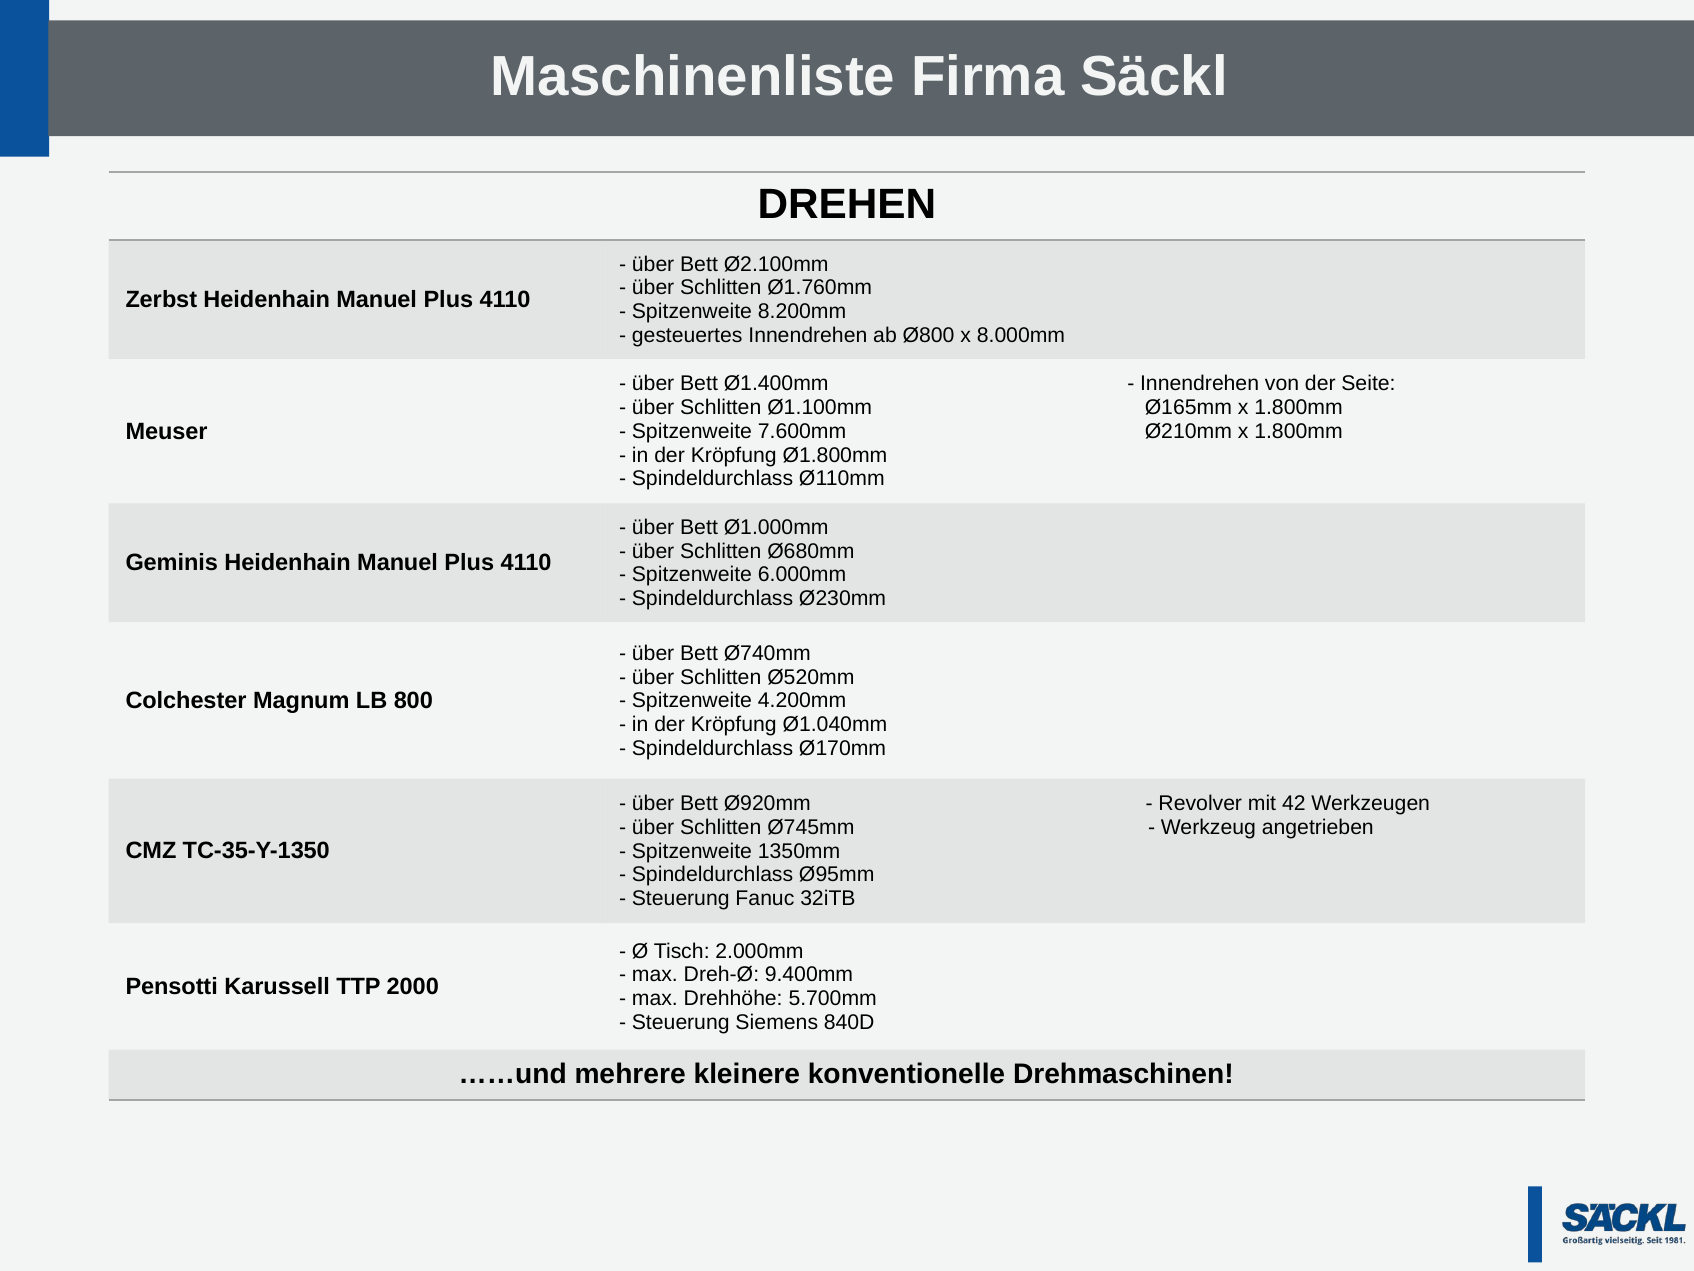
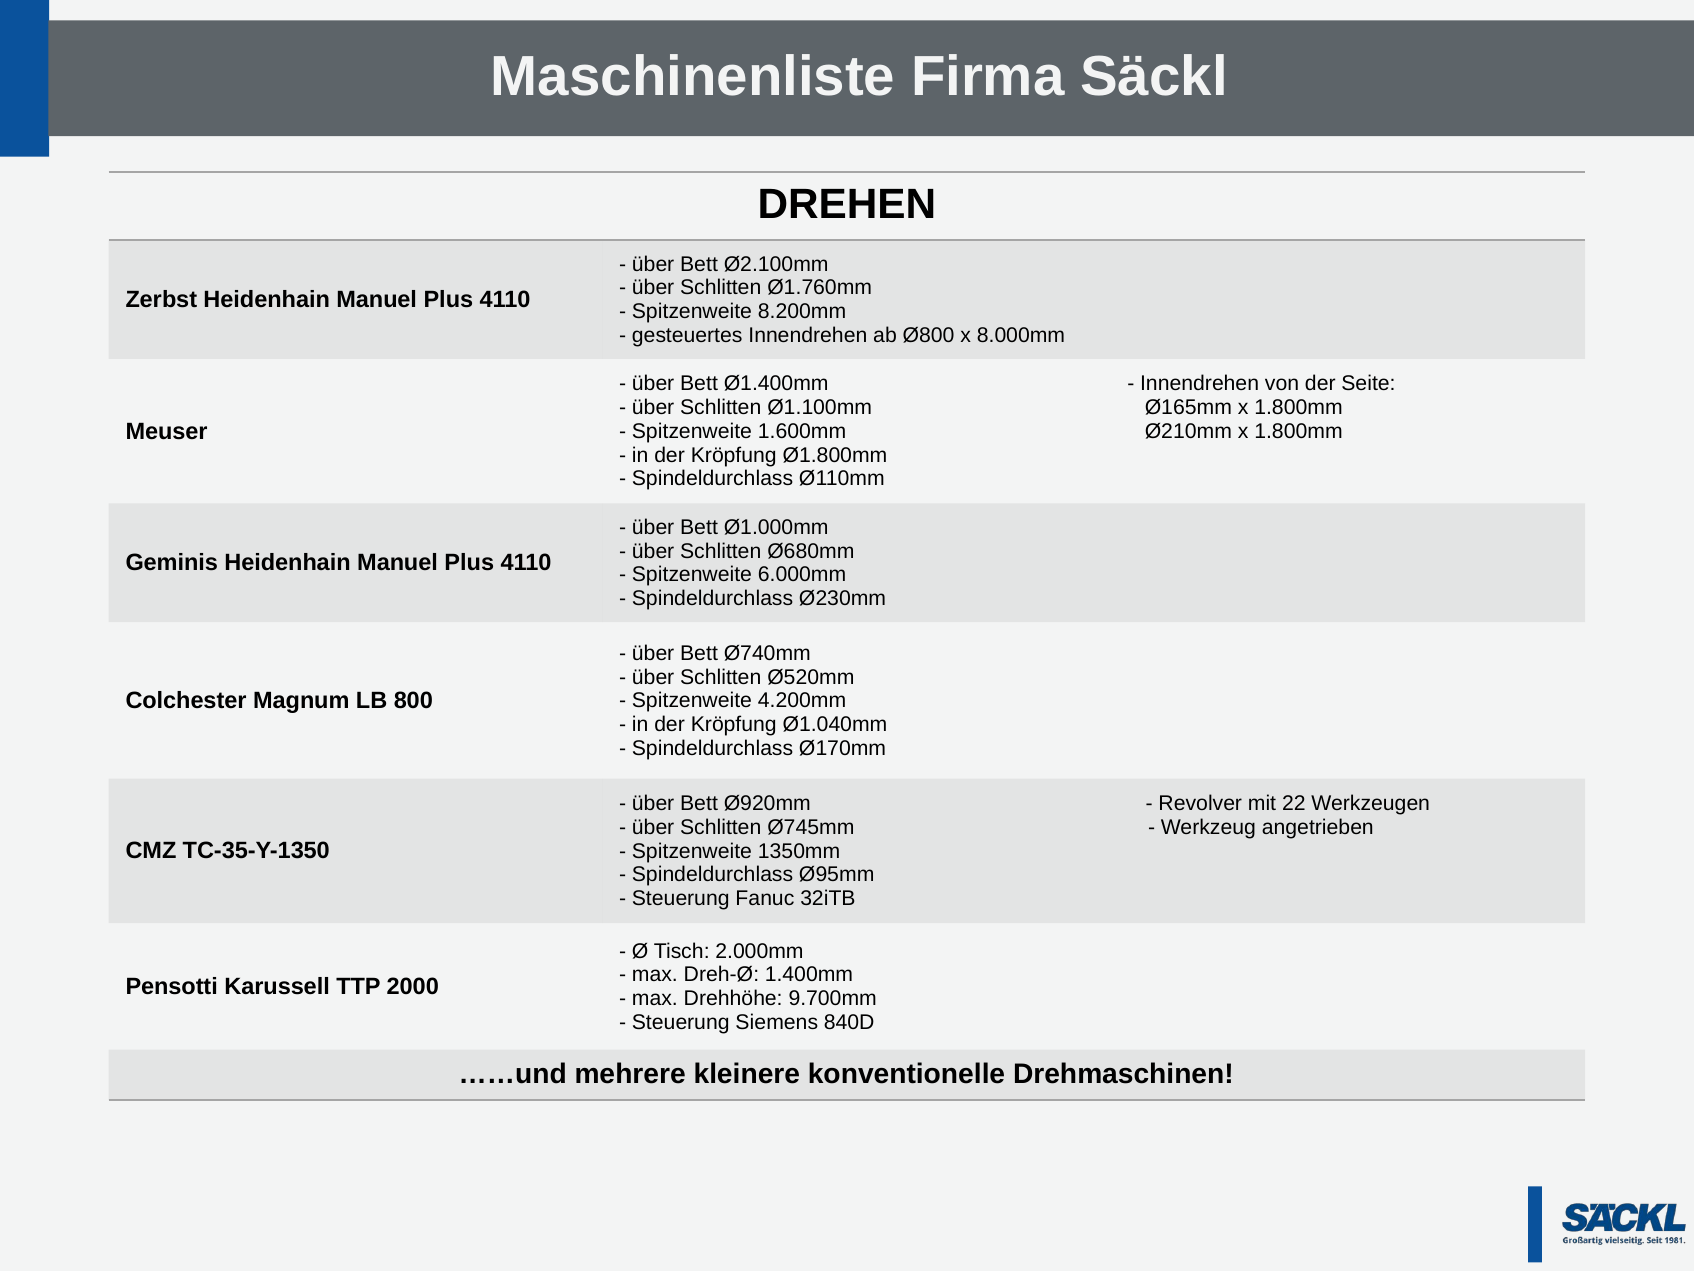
7.600mm: 7.600mm -> 1.600mm (802, 431)
42: 42 -> 22 (1294, 803)
9.400mm: 9.400mm -> 1.400mm (809, 974)
5.700mm: 5.700mm -> 9.700mm (833, 998)
